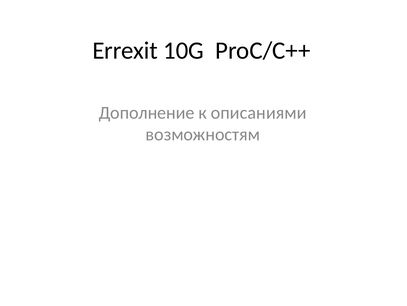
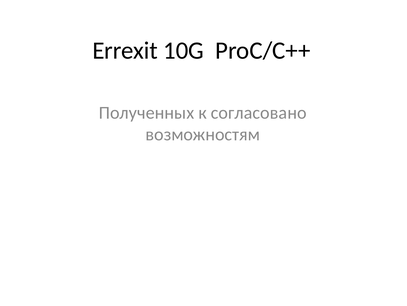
Дополнение: Дополнение -> Полученных (146, 113)
описаниями: описаниями -> согласовано (259, 113)
